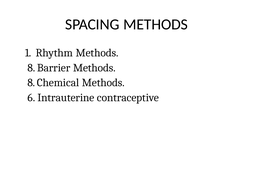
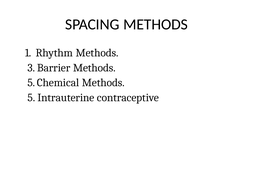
8: 8 -> 3 (31, 68)
8: 8 -> 5 (31, 83)
6: 6 -> 5 (31, 98)
